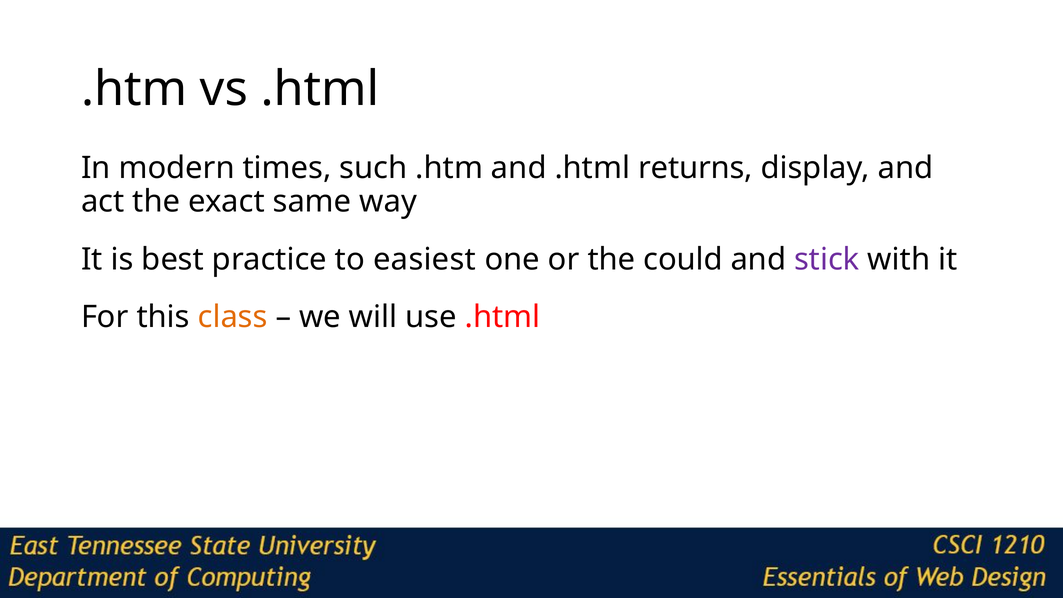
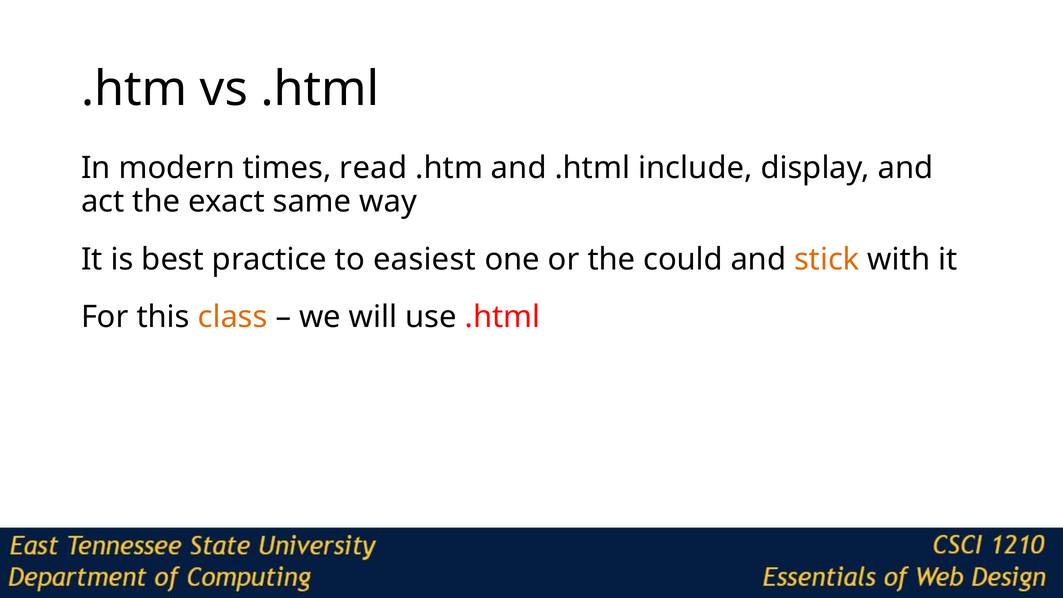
such: such -> read (373, 168)
returns: returns -> include (695, 168)
stick colour: purple -> orange (827, 259)
